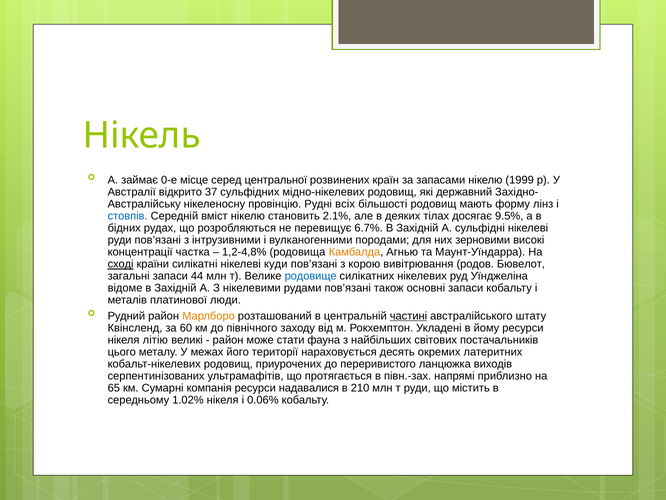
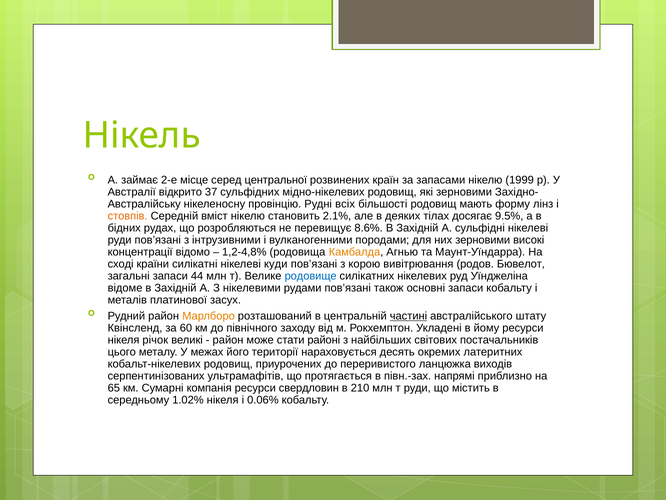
0-е: 0-е -> 2-е (169, 180)
які державний: державний -> зерновими (464, 192)
стовпів colour: blue -> orange (128, 216)
6.7%: 6.7% -> 8.6% (369, 228)
частка: частка -> відомо (193, 252)
сході underline: present -> none (121, 264)
люди: люди -> засух (226, 300)
літію: літію -> річок (155, 340)
фауна: фауна -> районі (324, 340)
надавалися: надавалися -> свердловин (309, 388)
